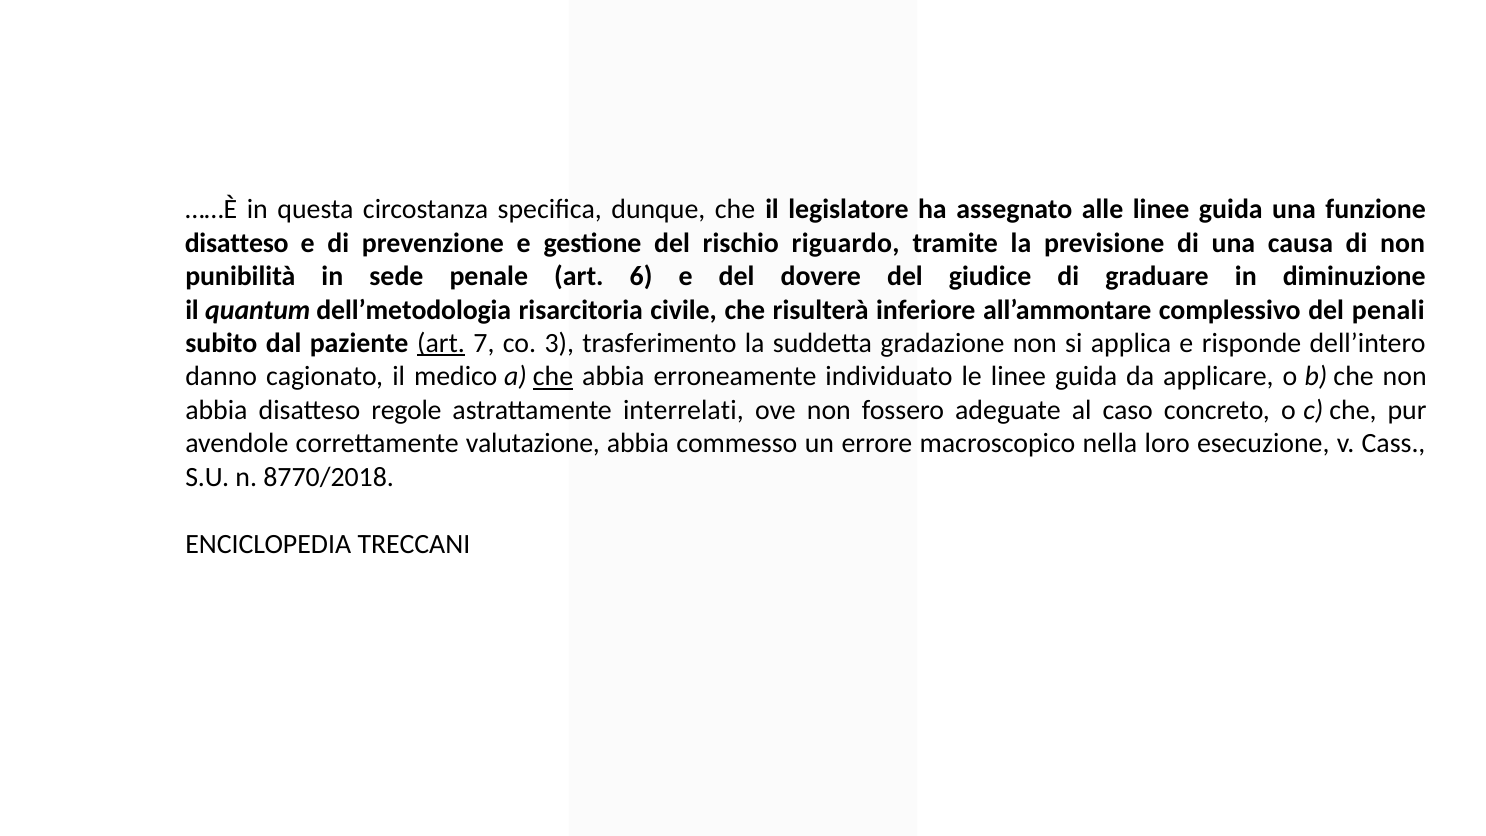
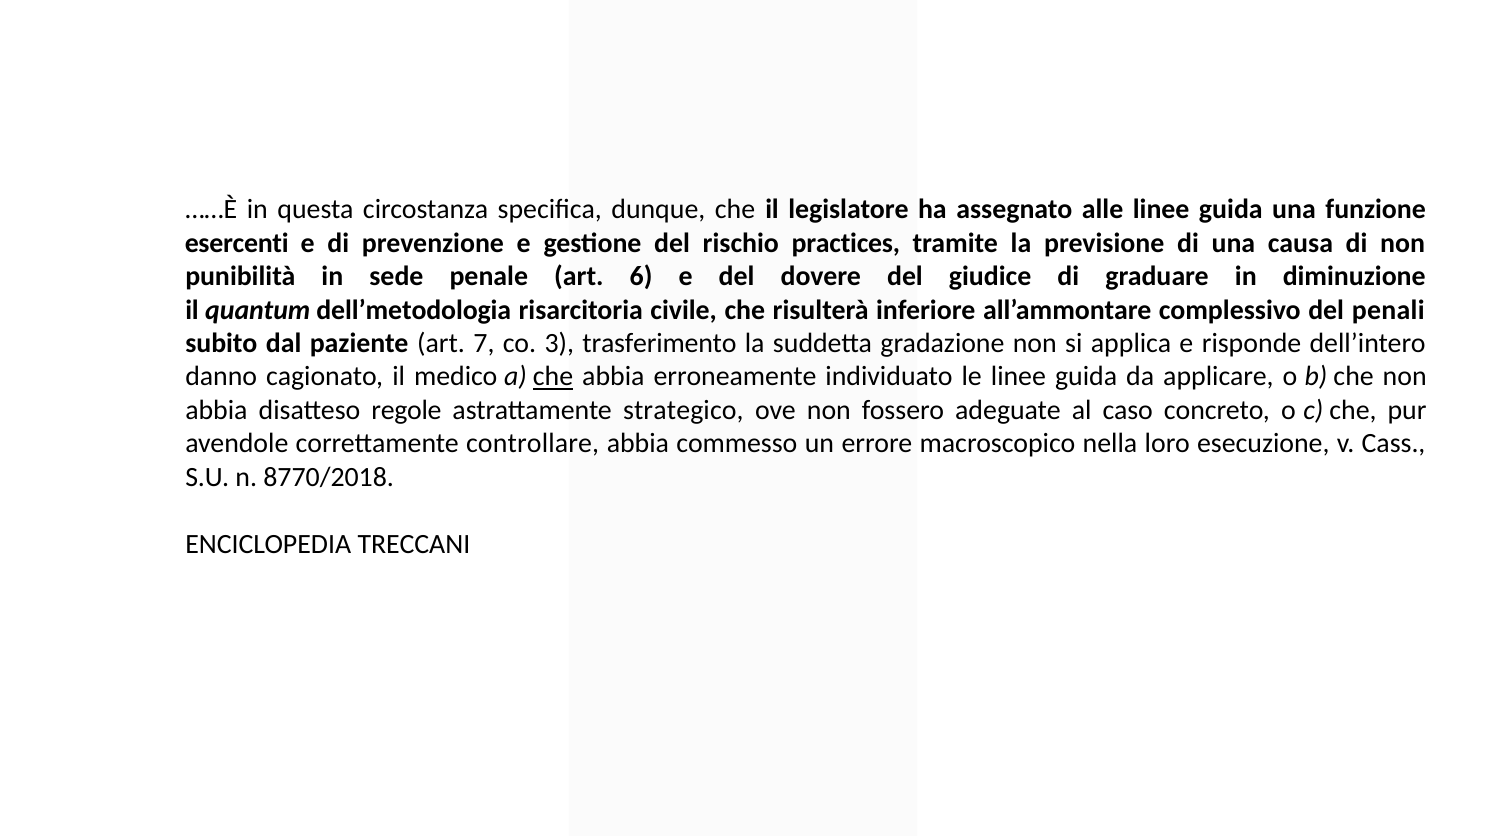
disatteso: disatteso -> esercenti (237, 243)
riguardo: riguardo -> practices (846, 243)
art underline: present -> none (441, 343)
interrelati: interrelati -> strategico (683, 410)
valutazione: valutazione -> controllare (533, 444)
